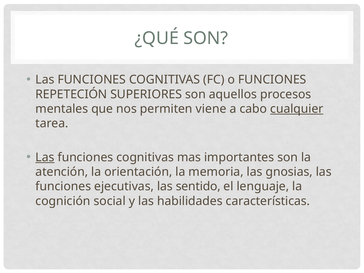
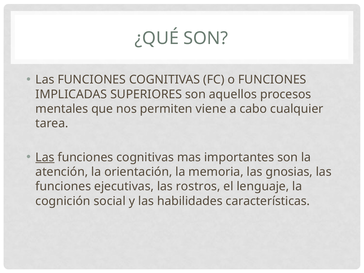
REPETECIÓN: REPETECIÓN -> IMPLICADAS (71, 94)
cualquier underline: present -> none (297, 109)
sentido: sentido -> rostros (198, 186)
